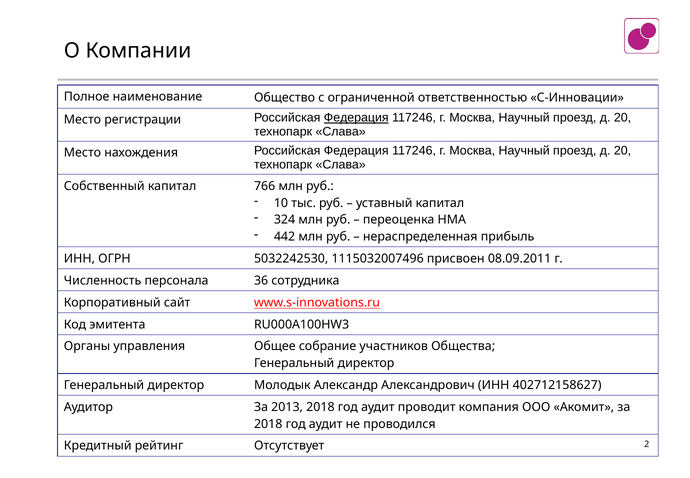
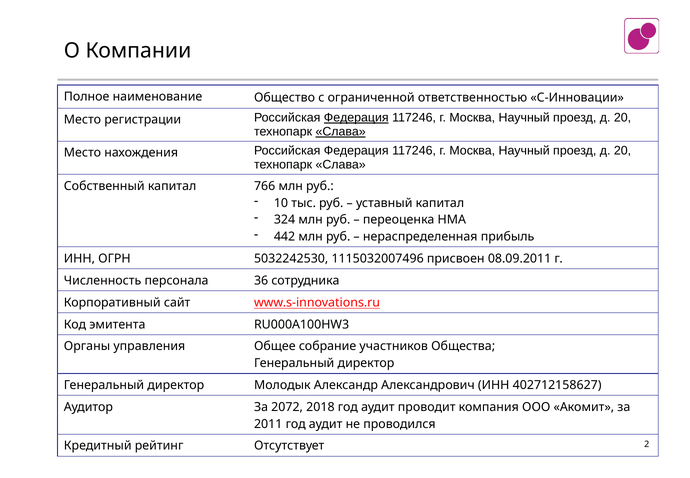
Слава underline: none -> present (341, 132)
2013: 2013 -> 2072 (287, 407)
2018: 2018 -> 2011 (268, 424)
